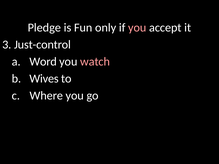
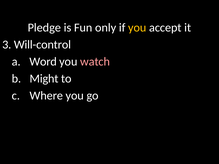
you colour: pink -> yellow (137, 28)
Just-control: Just-control -> Will-control (42, 45)
Wives: Wives -> Might (44, 79)
